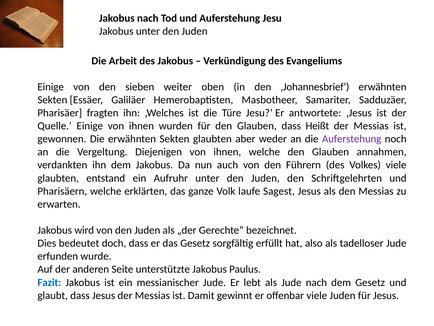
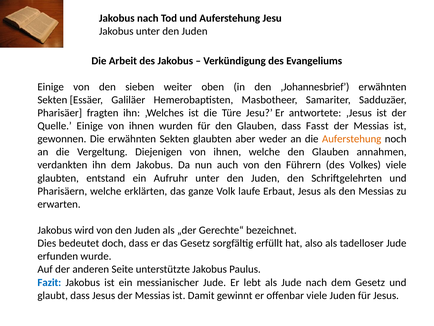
Heißt: Heißt -> Fasst (317, 126)
Auferstehung colour: purple -> orange (352, 139)
Sagest: Sagest -> Erbaut (279, 191)
